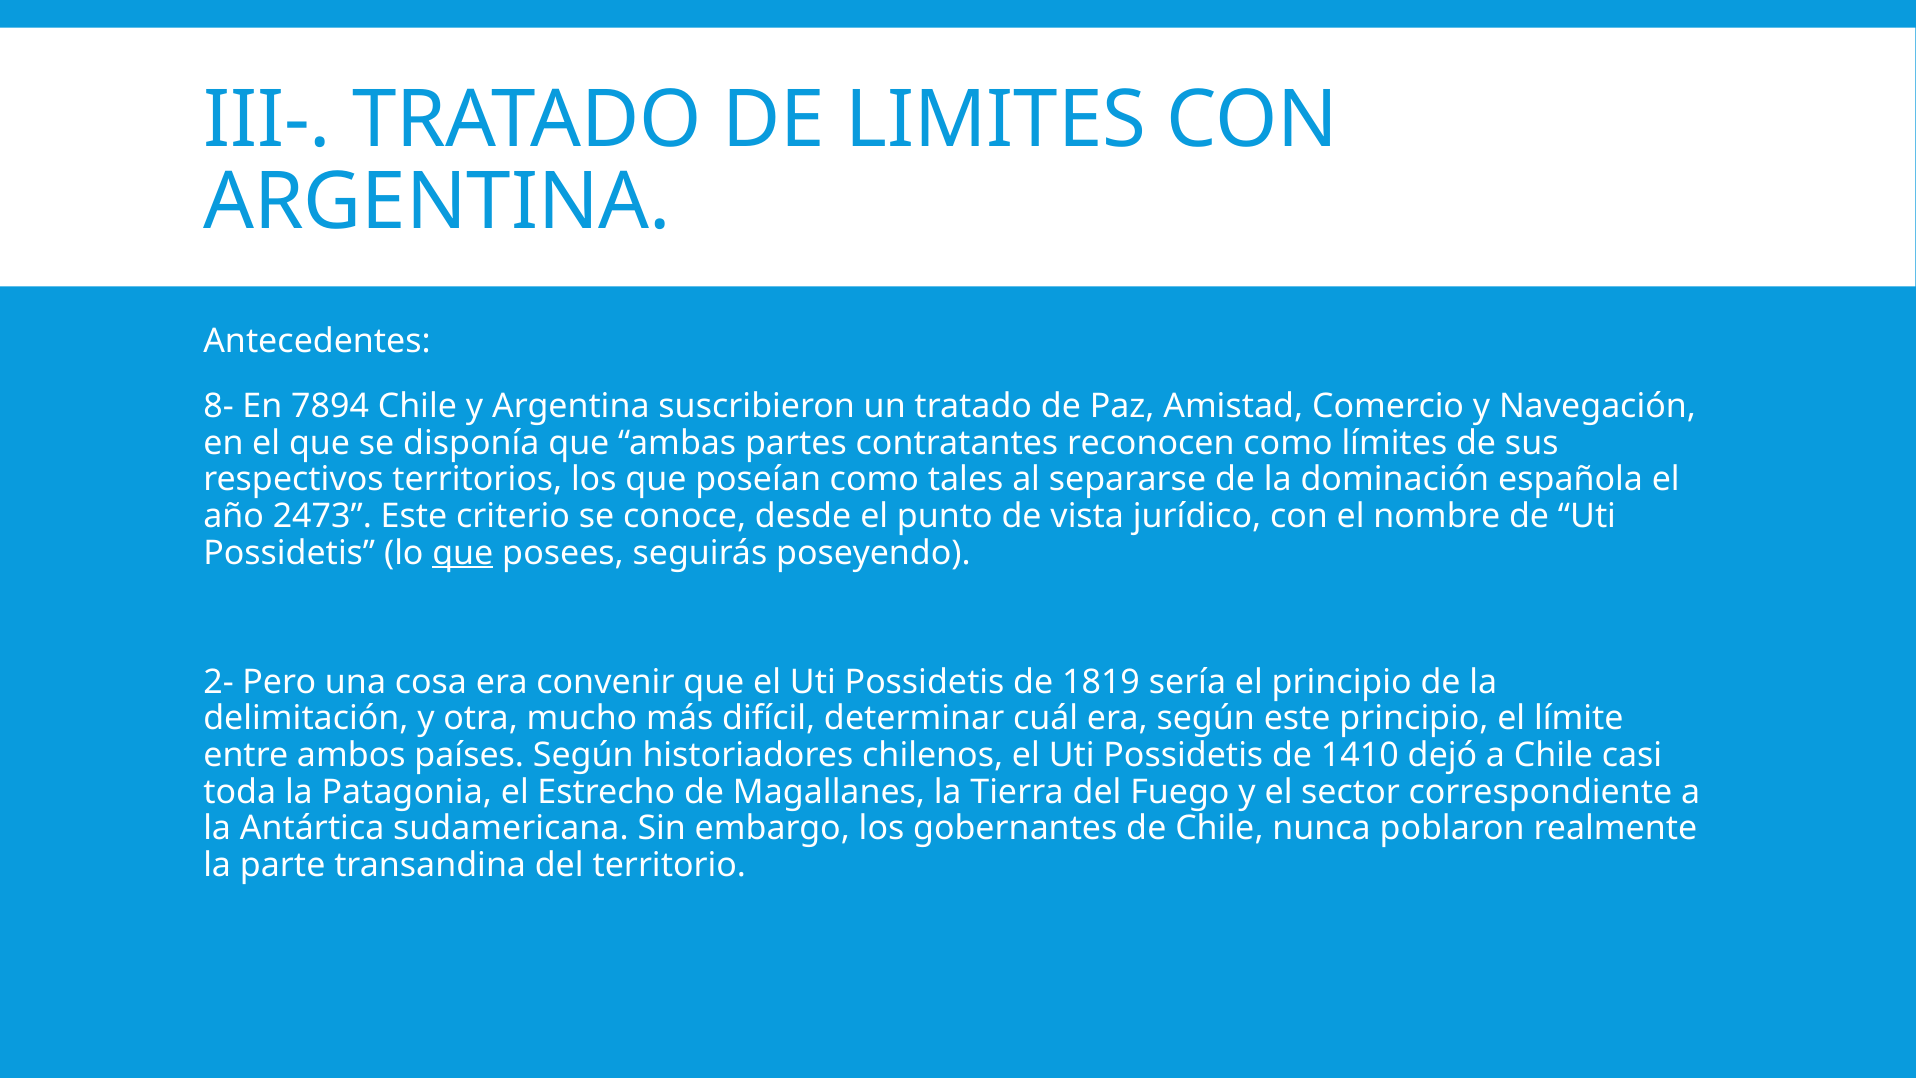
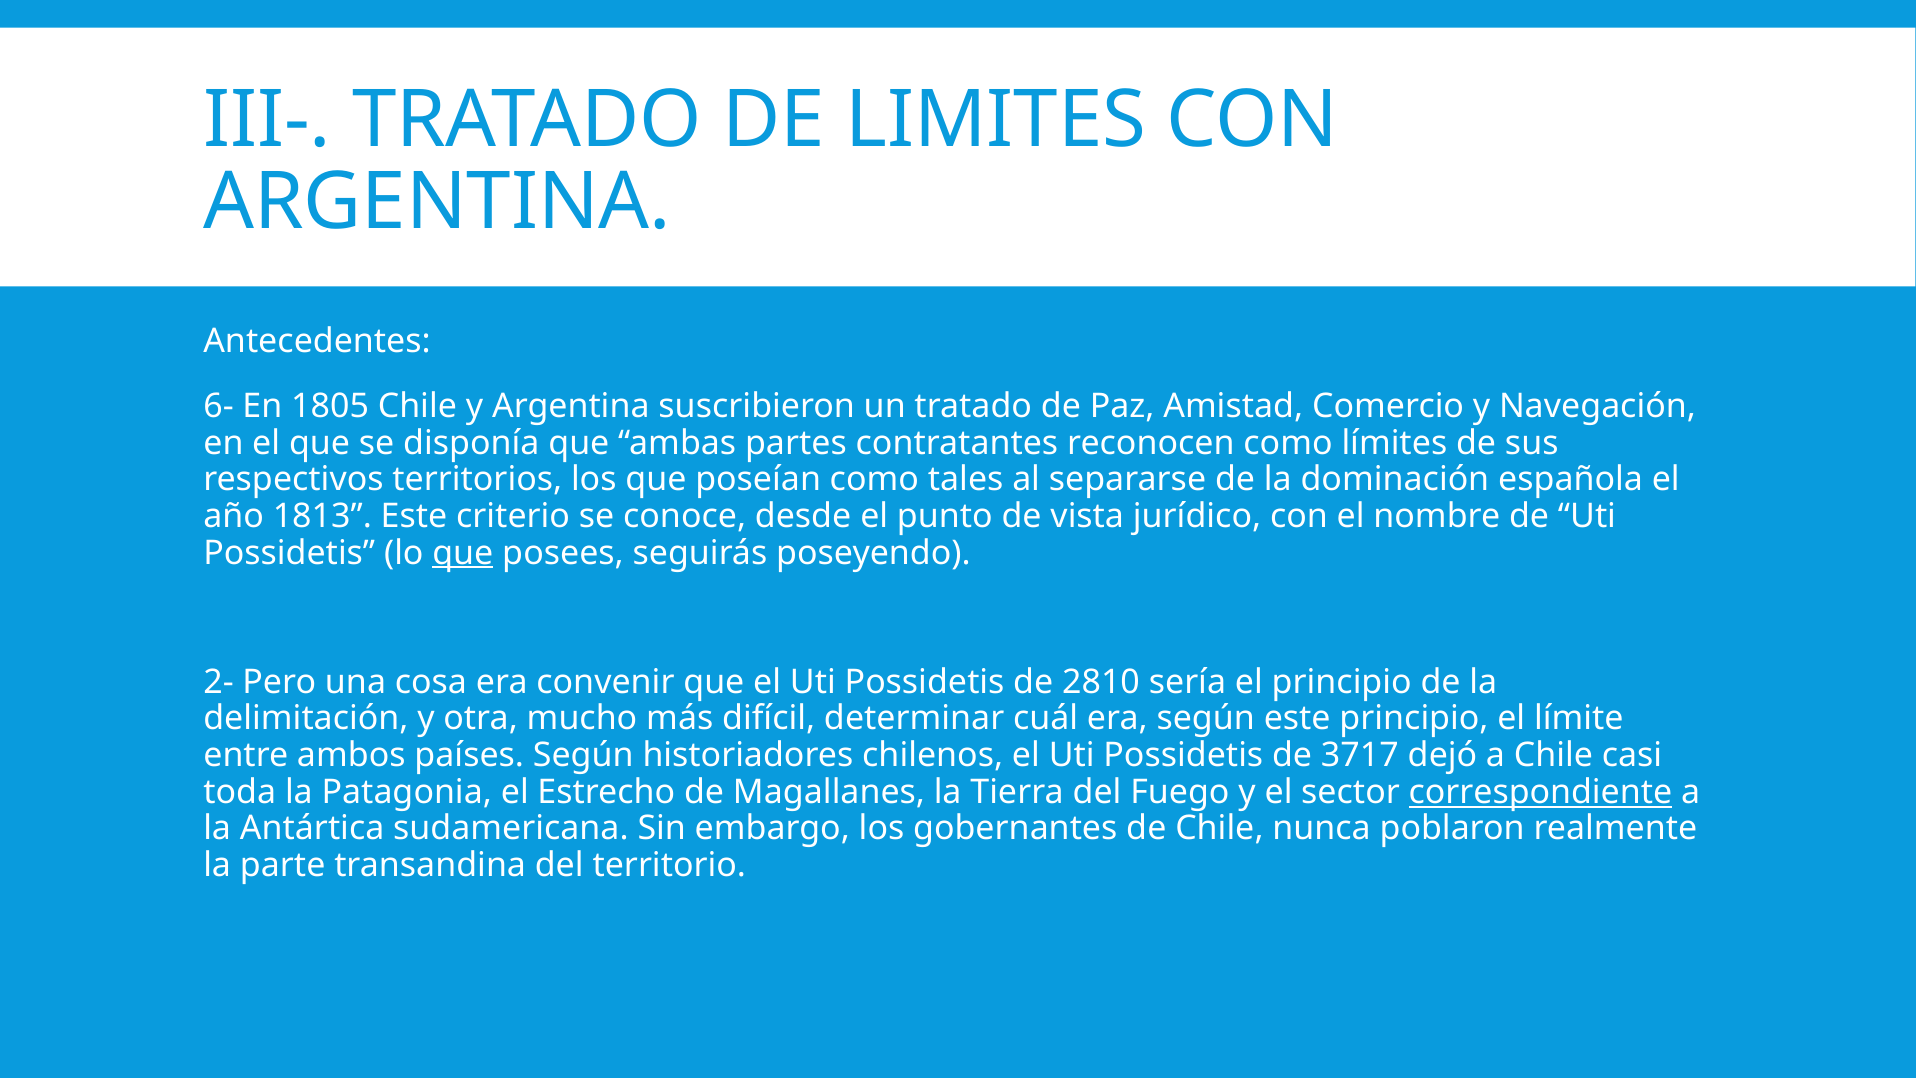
8-: 8- -> 6- (219, 406)
7894: 7894 -> 1805 (330, 406)
2473: 2473 -> 1813 (322, 516)
1819: 1819 -> 2810 (1101, 682)
1410: 1410 -> 3717 (1360, 755)
correspondiente underline: none -> present (1540, 792)
